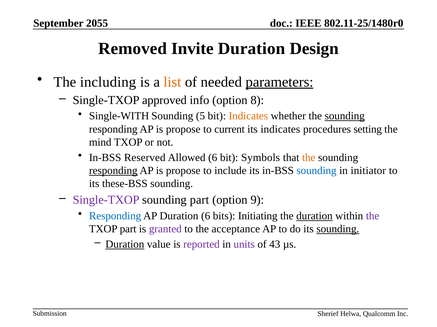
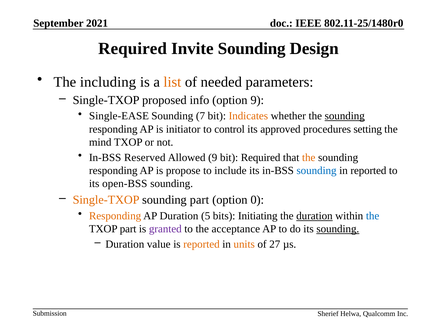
2055: 2055 -> 2021 (97, 23)
Removed: Removed -> Required (133, 49)
Invite Duration: Duration -> Sounding (252, 49)
parameters underline: present -> none (279, 82)
approved: approved -> proposed (164, 100)
option 8: 8 -> 9 (257, 100)
Single-WITH: Single-WITH -> Single-EASE (119, 116)
5: 5 -> 7 (201, 116)
propose: propose -> initiator (183, 129)
current: current -> control (230, 129)
its indicates: indicates -> approved (280, 129)
Allowed 6: 6 -> 9 (213, 158)
bit Symbols: Symbols -> Required (261, 158)
responding underline: present -> none (113, 171)
in initiator: initiator -> reported (368, 171)
these-BSS: these-BSS -> open-BSS (125, 184)
Single-TXOP colour: purple -> orange (106, 200)
9: 9 -> 0 (257, 200)
Responding colour: blue -> orange (115, 216)
Duration 6: 6 -> 5 (206, 216)
the colour: purple -> blue (373, 216)
Duration underline: present -> none (125, 245)
reported colour: purple -> orange (201, 245)
units colour: purple -> orange (244, 245)
43: 43 -> 27 (275, 245)
